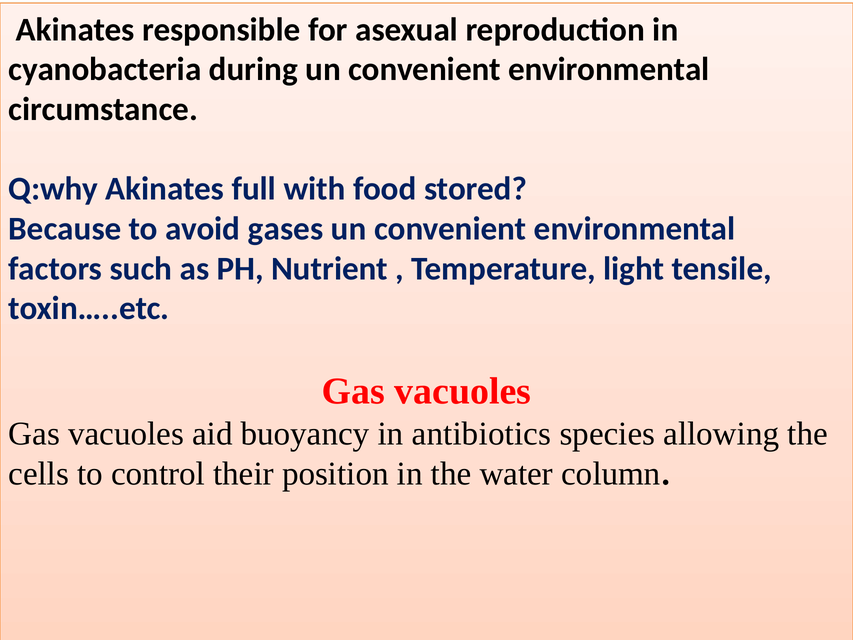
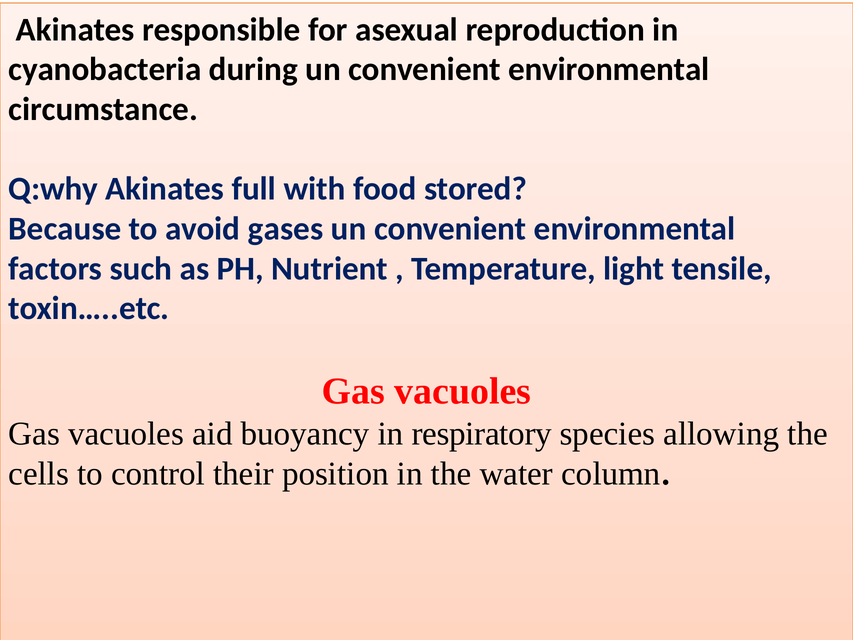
antibiotics: antibiotics -> respiratory (482, 434)
